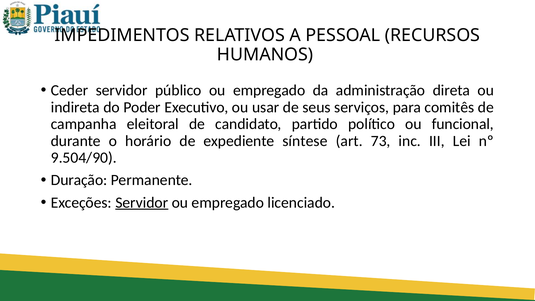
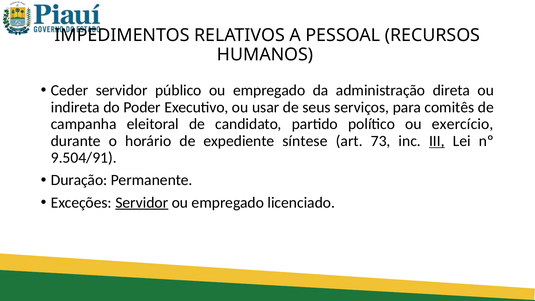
funcional: funcional -> exercício (463, 124)
III underline: none -> present (437, 141)
9.504/90: 9.504/90 -> 9.504/91 (84, 158)
